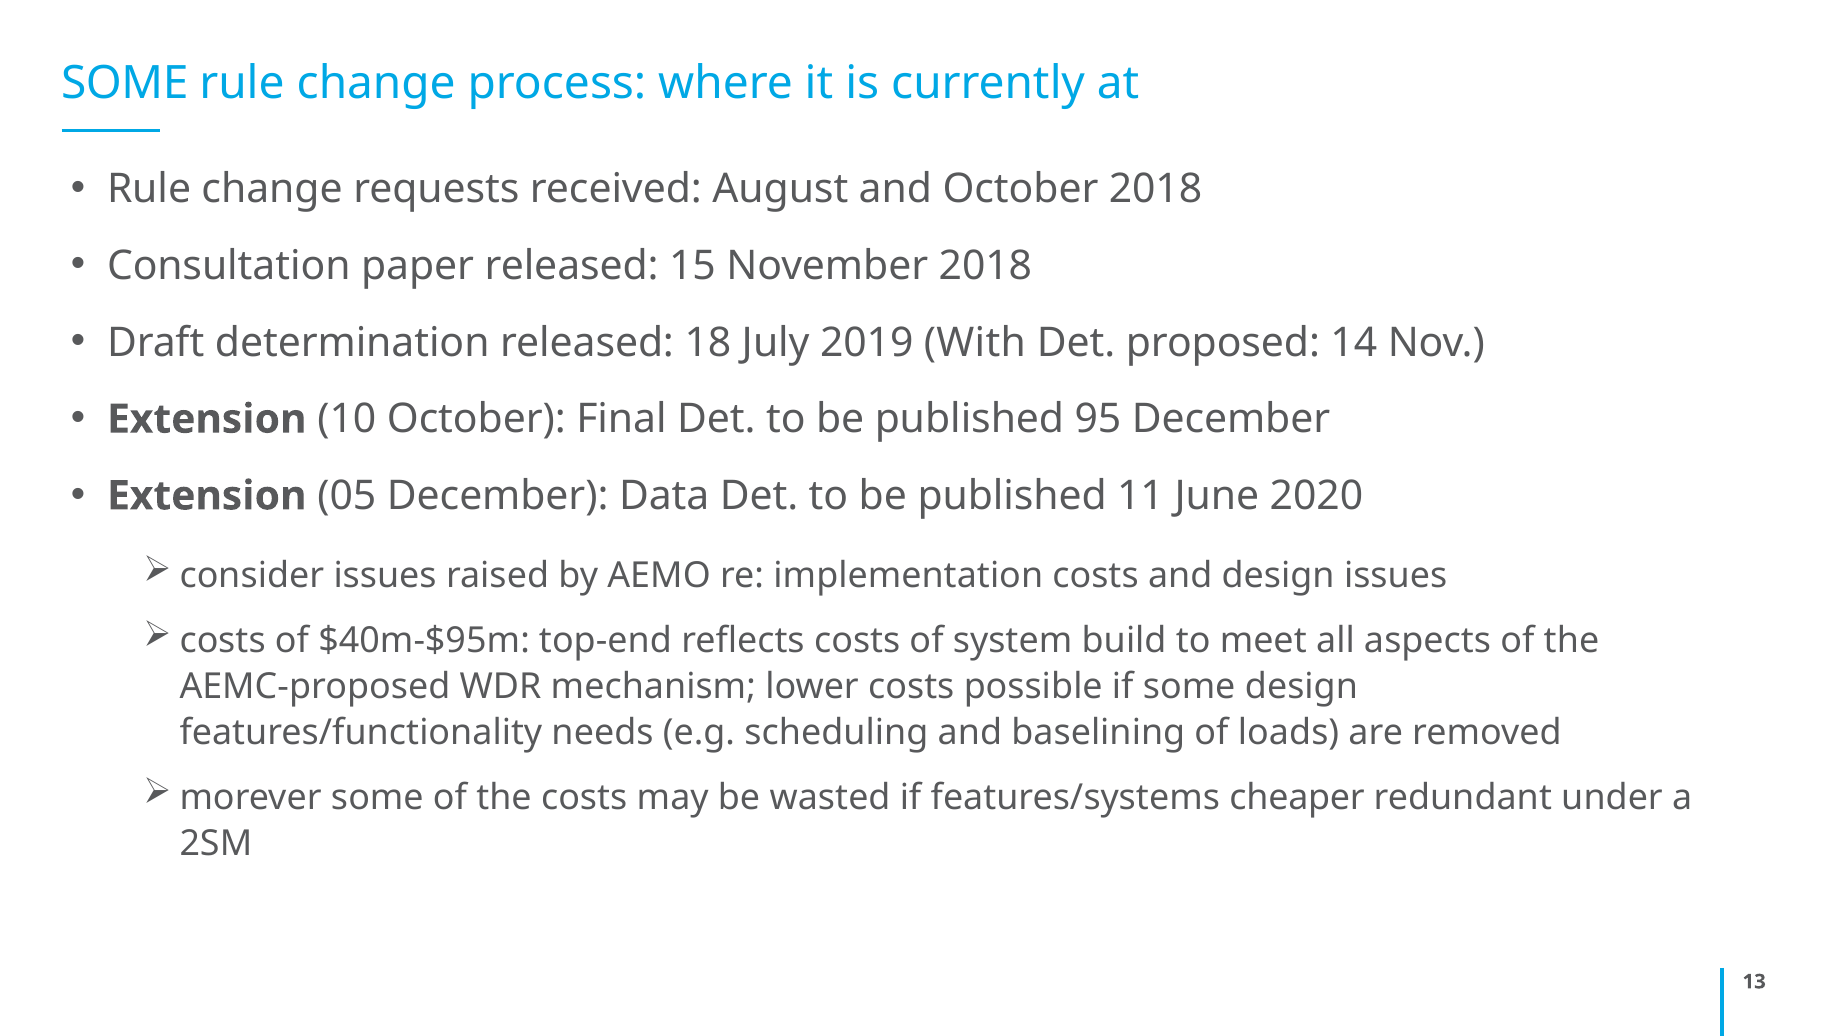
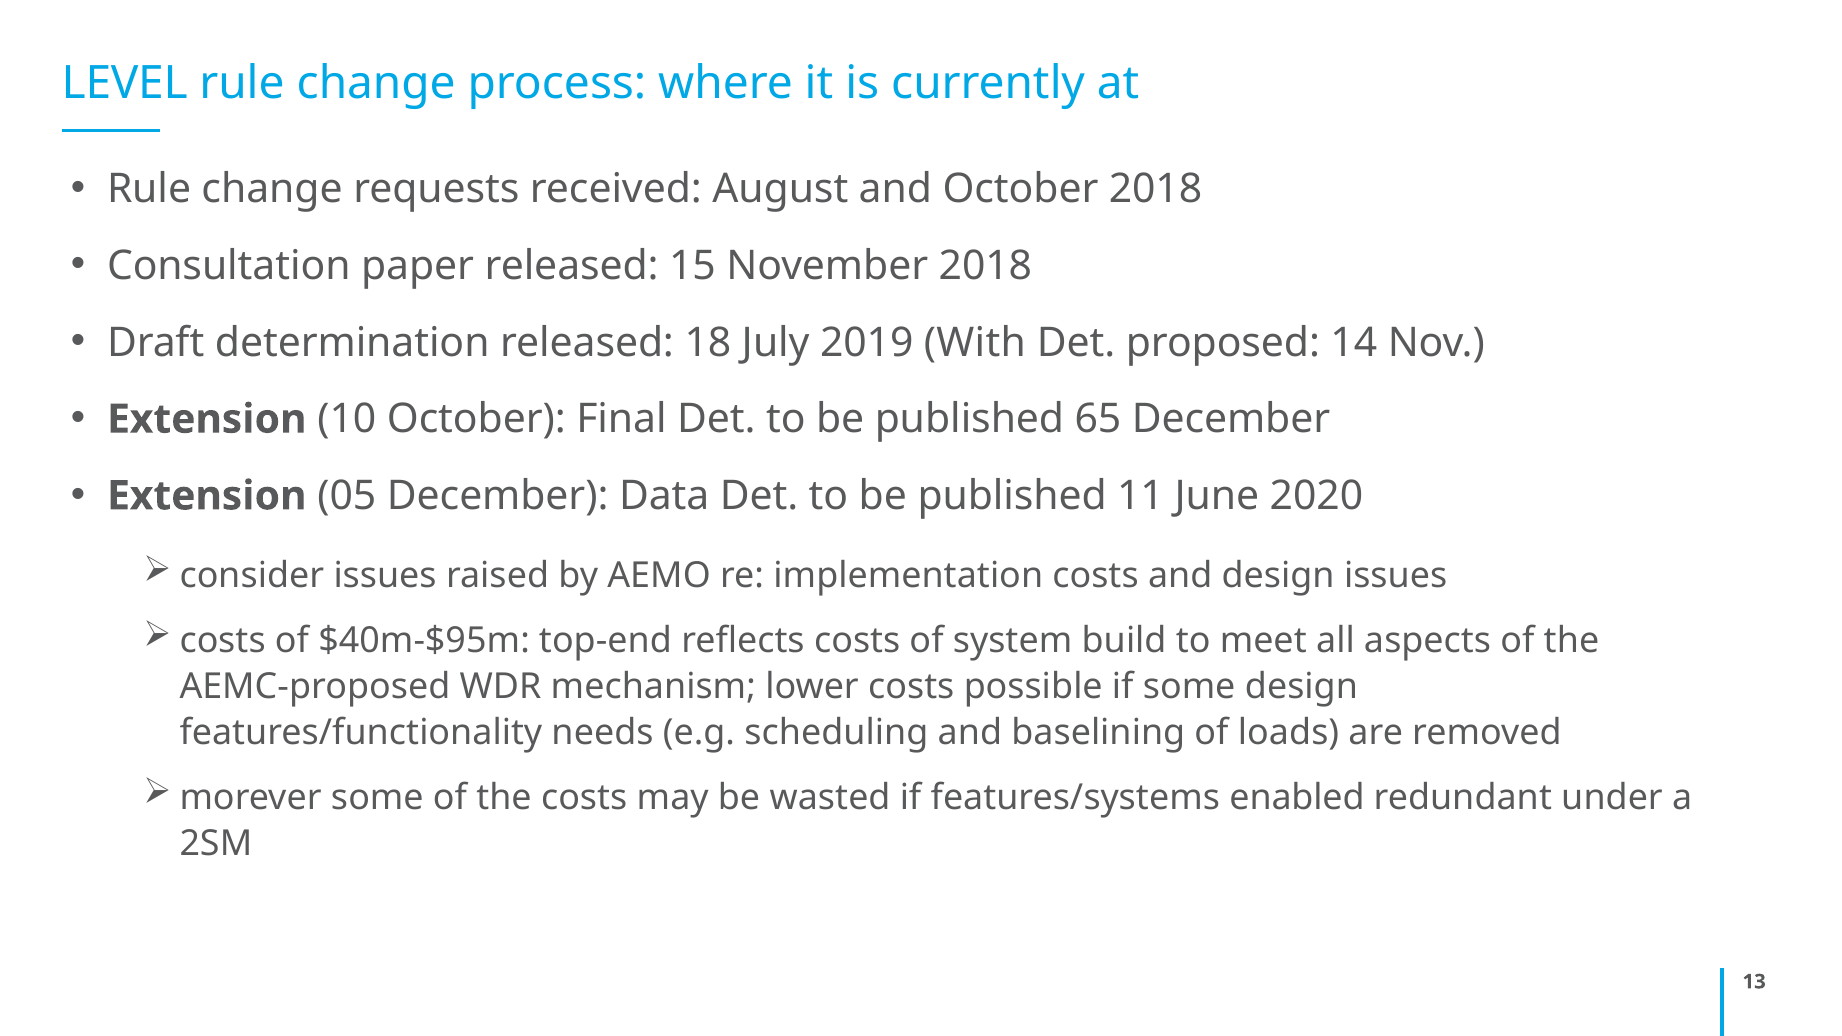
SOME: SOME -> LEVEL (125, 83)
95: 95 -> 65 (1098, 419)
cheaper: cheaper -> enabled (1297, 798)
